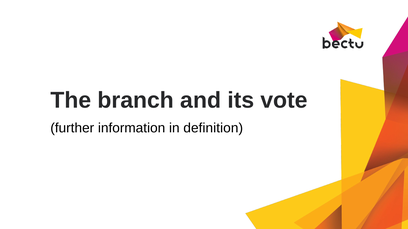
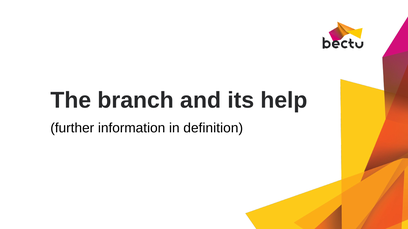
vote: vote -> help (284, 101)
